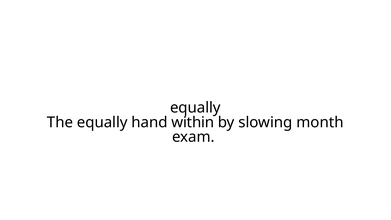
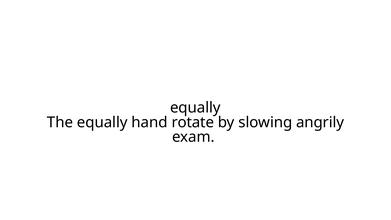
within: within -> rotate (193, 122)
month: month -> angrily (320, 122)
